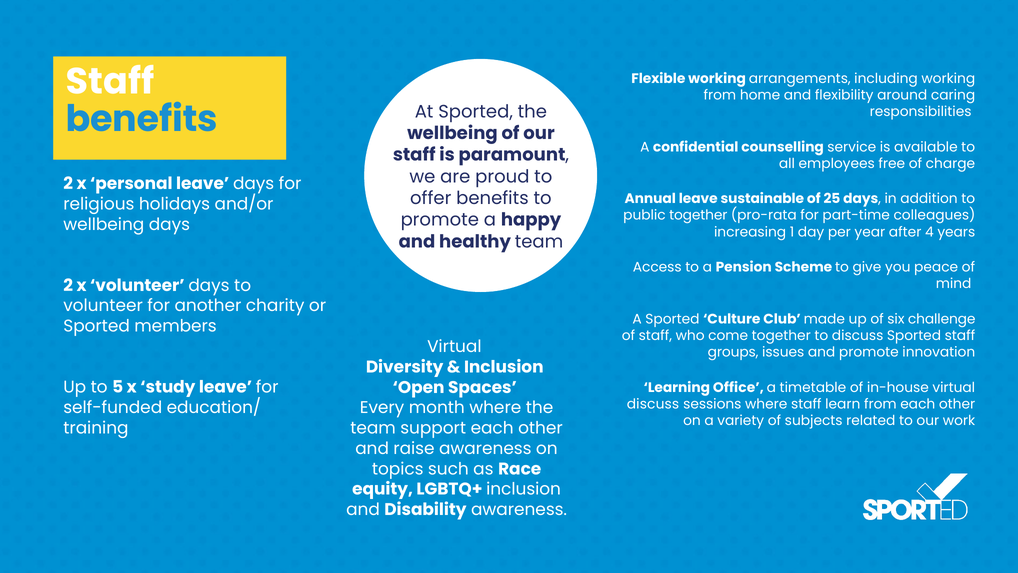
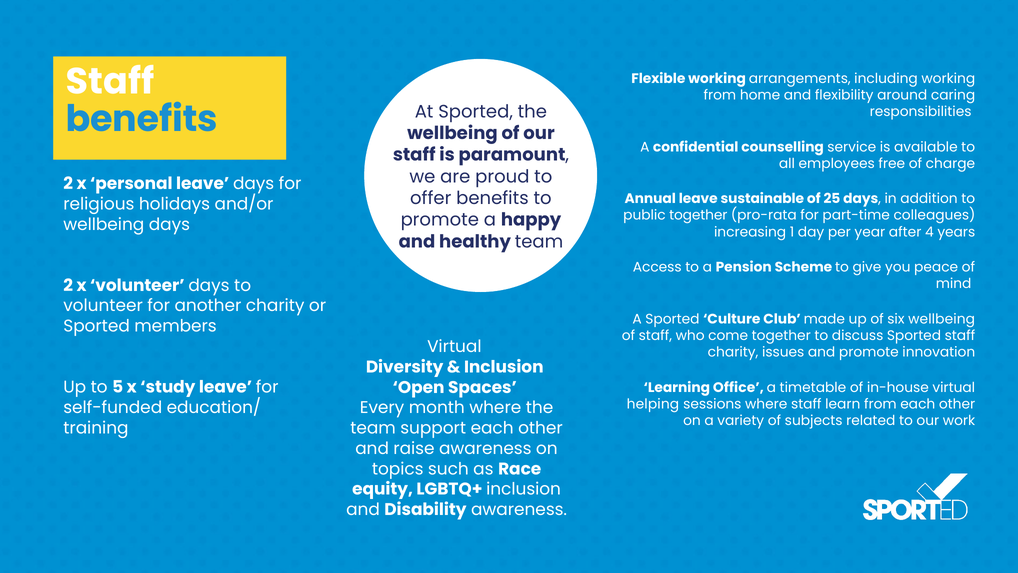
six challenge: challenge -> wellbeing (942, 319)
groups: groups -> charity (733, 352)
discuss: discuss -> helping (653, 404)
